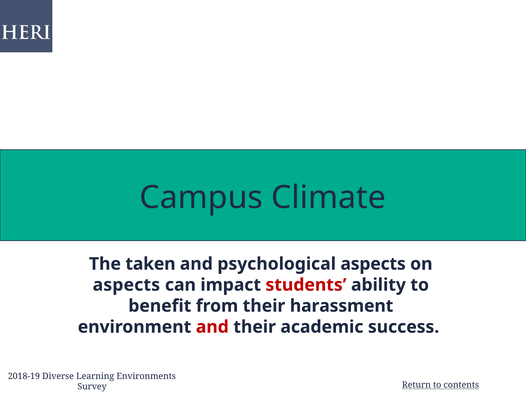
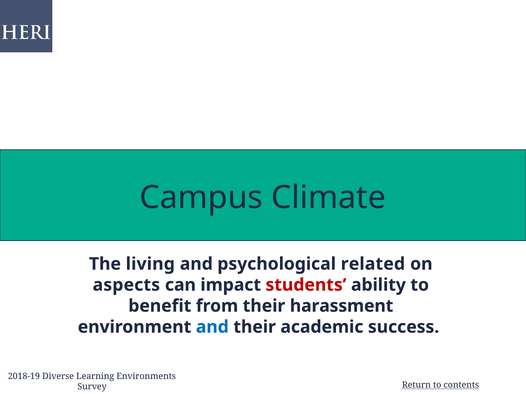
taken: taken -> living (150, 264)
psychological aspects: aspects -> related (373, 264)
and colour: red -> blue (212, 327)
